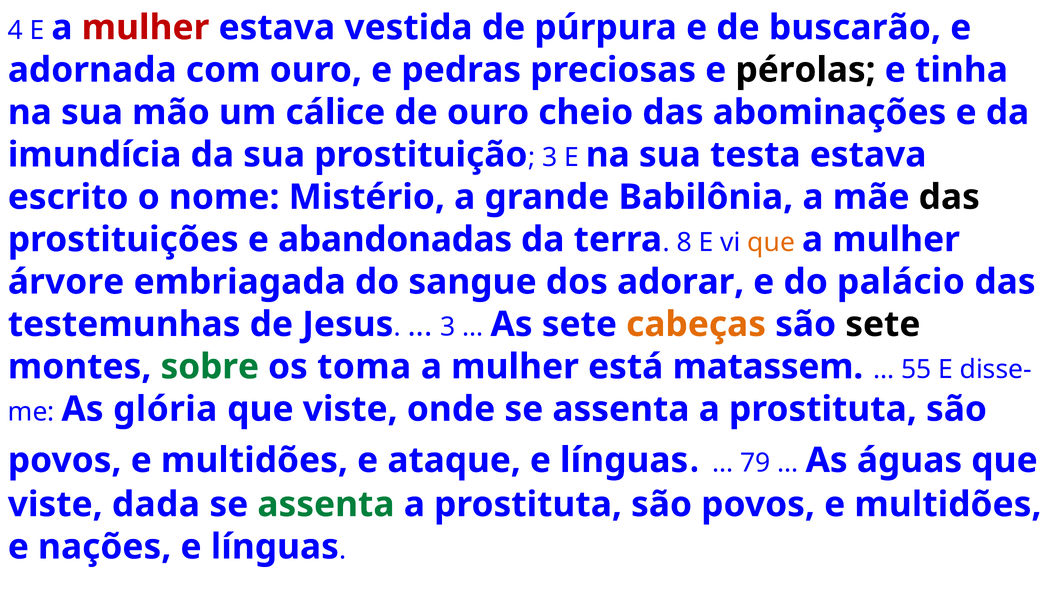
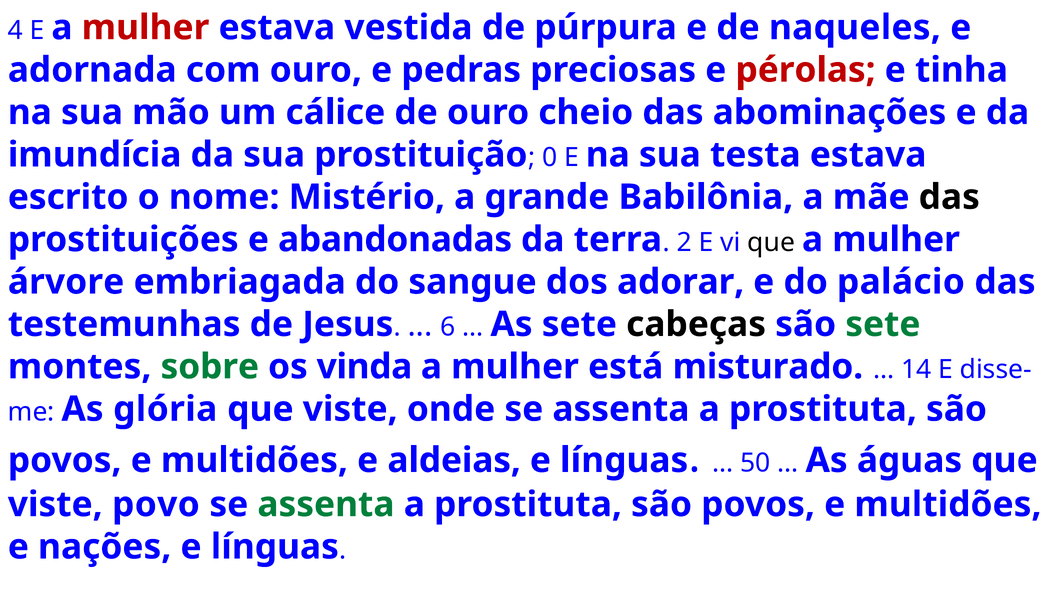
buscarão: buscarão -> naqueles (855, 28)
pérolas colour: black -> red (806, 70)
prostituição 3: 3 -> 0 (550, 158)
8: 8 -> 2 (684, 242)
que colour: orange -> black (771, 242)
3: 3 -> 6 (448, 327)
cabeças colour: orange -> black (696, 324)
sete colour: black -> green (883, 324)
toma: toma -> vinda (365, 367)
matassem: matassem -> misturado (768, 367)
55: 55 -> 14 (916, 369)
ataque: ataque -> aldeias (454, 460)
79: 79 -> 50 (755, 463)
dada: dada -> povo (156, 504)
